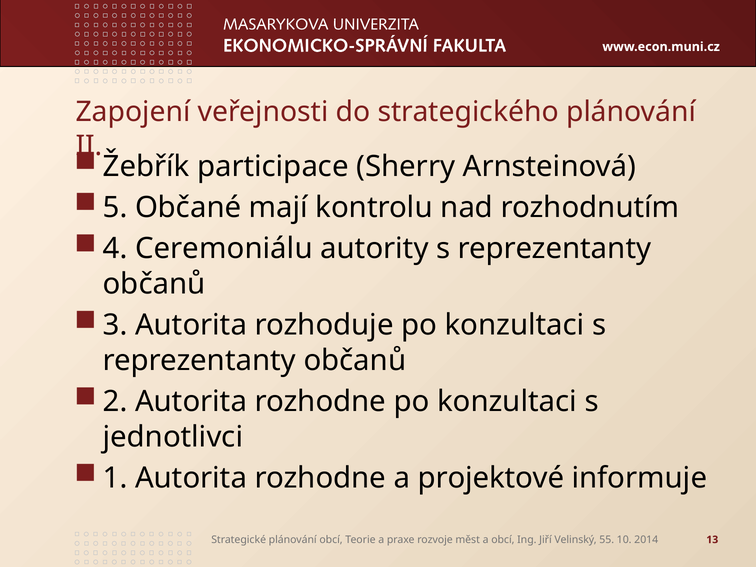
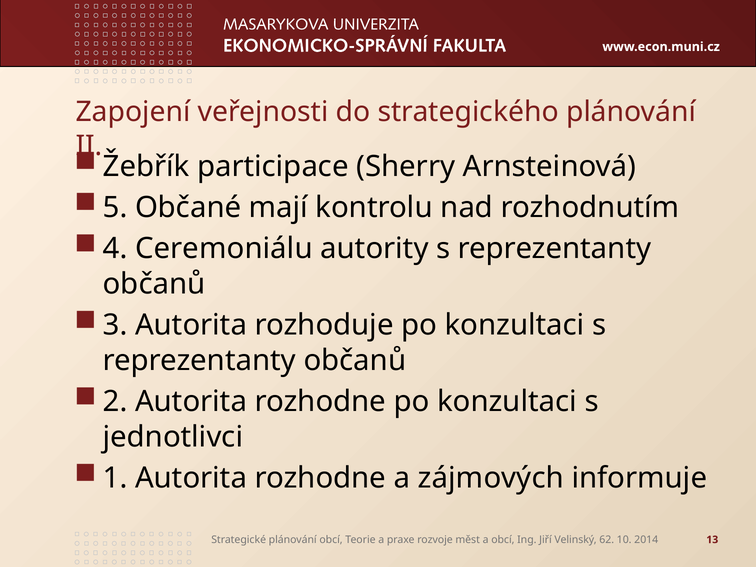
projektové: projektové -> zájmových (491, 478)
55: 55 -> 62 (607, 540)
